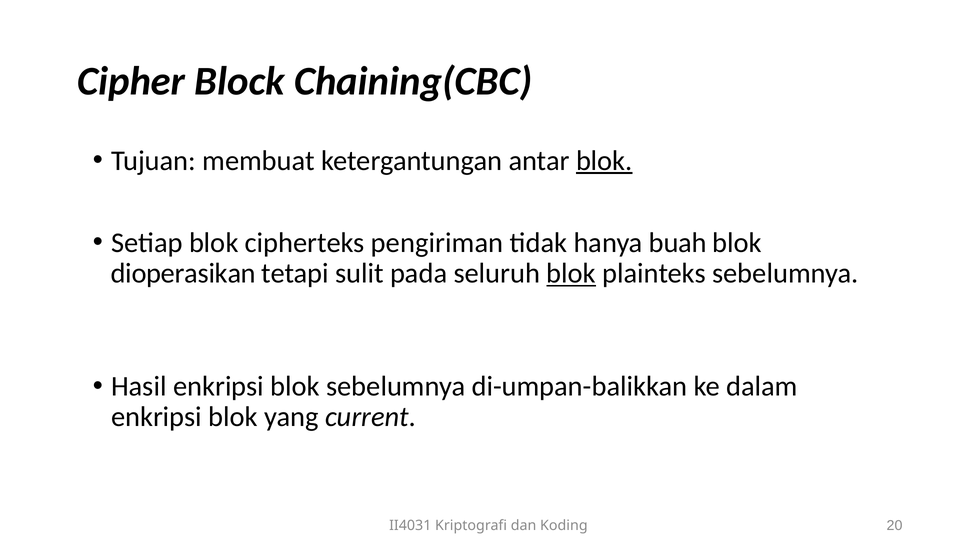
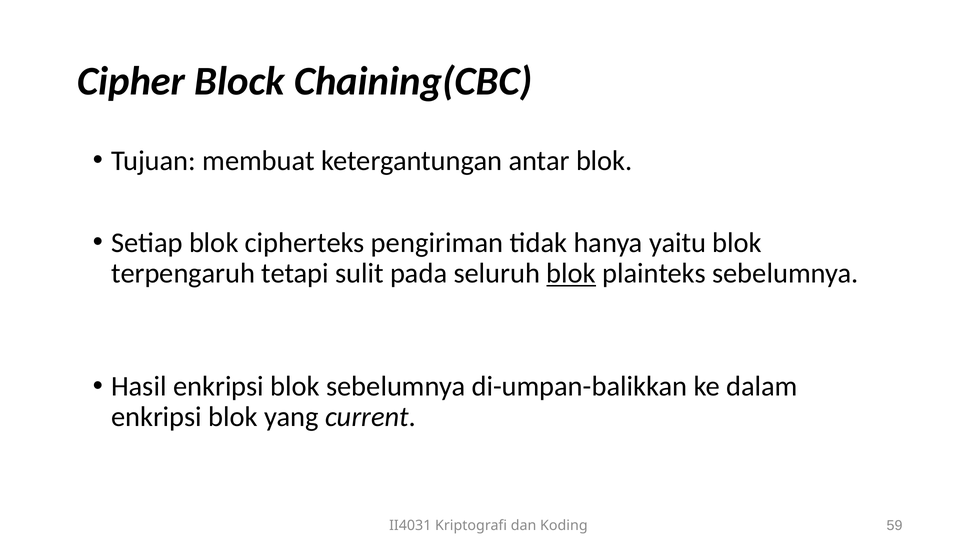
blok underline: present -> none (604, 161)
buah: buah -> yaitu (678, 242)
dioperasikan: dioperasikan -> terpengaruh (183, 273)
20: 20 -> 59 (895, 525)
